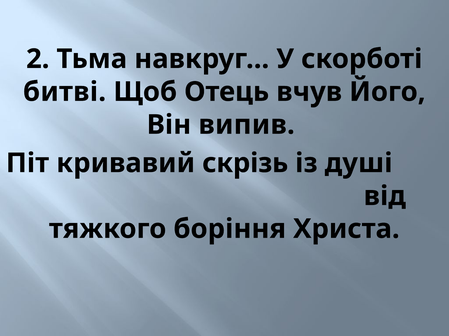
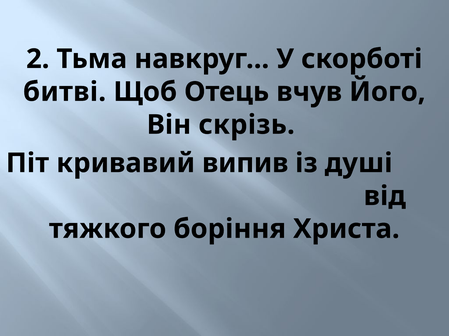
випив: випив -> скрізь (247, 125)
скрізь: скрізь -> випив (245, 163)
